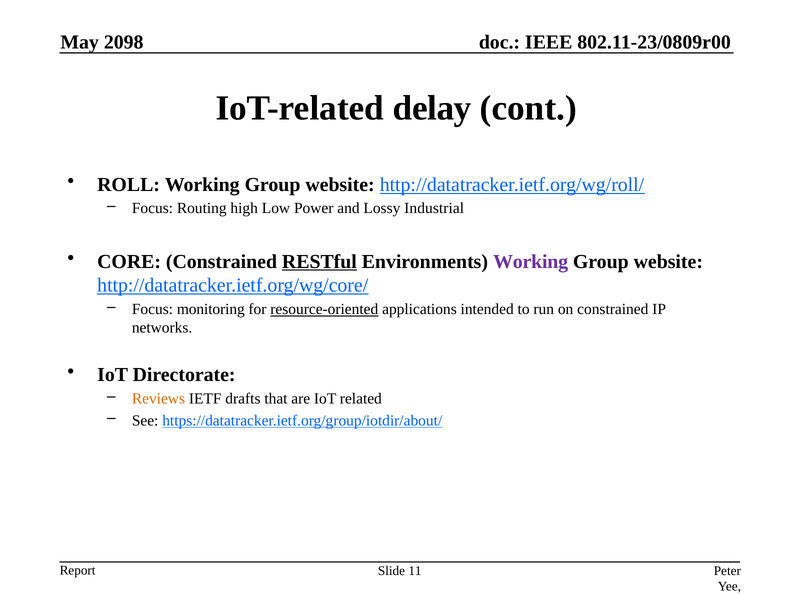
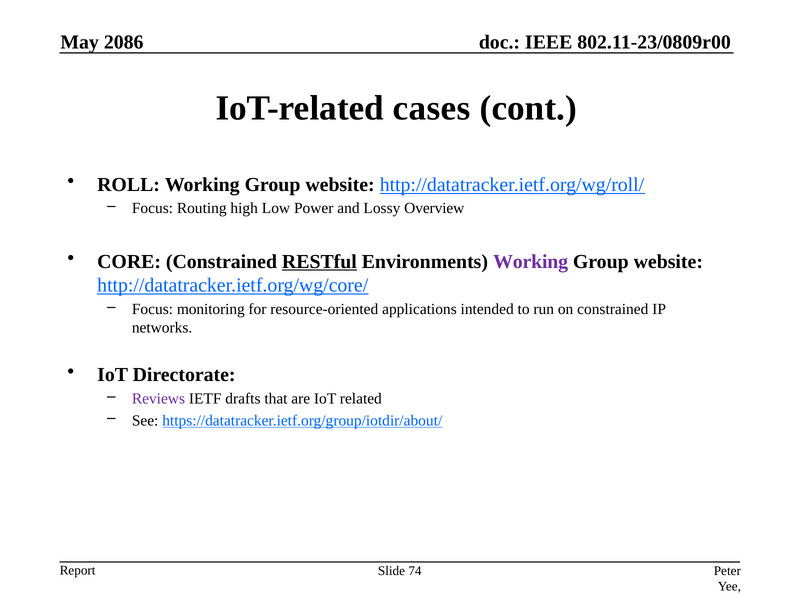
2098: 2098 -> 2086 (124, 42)
delay: delay -> cases (432, 108)
Industrial: Industrial -> Overview (434, 208)
resource-oriented underline: present -> none (324, 309)
Reviews colour: orange -> purple (158, 399)
11: 11 -> 74 (415, 570)
